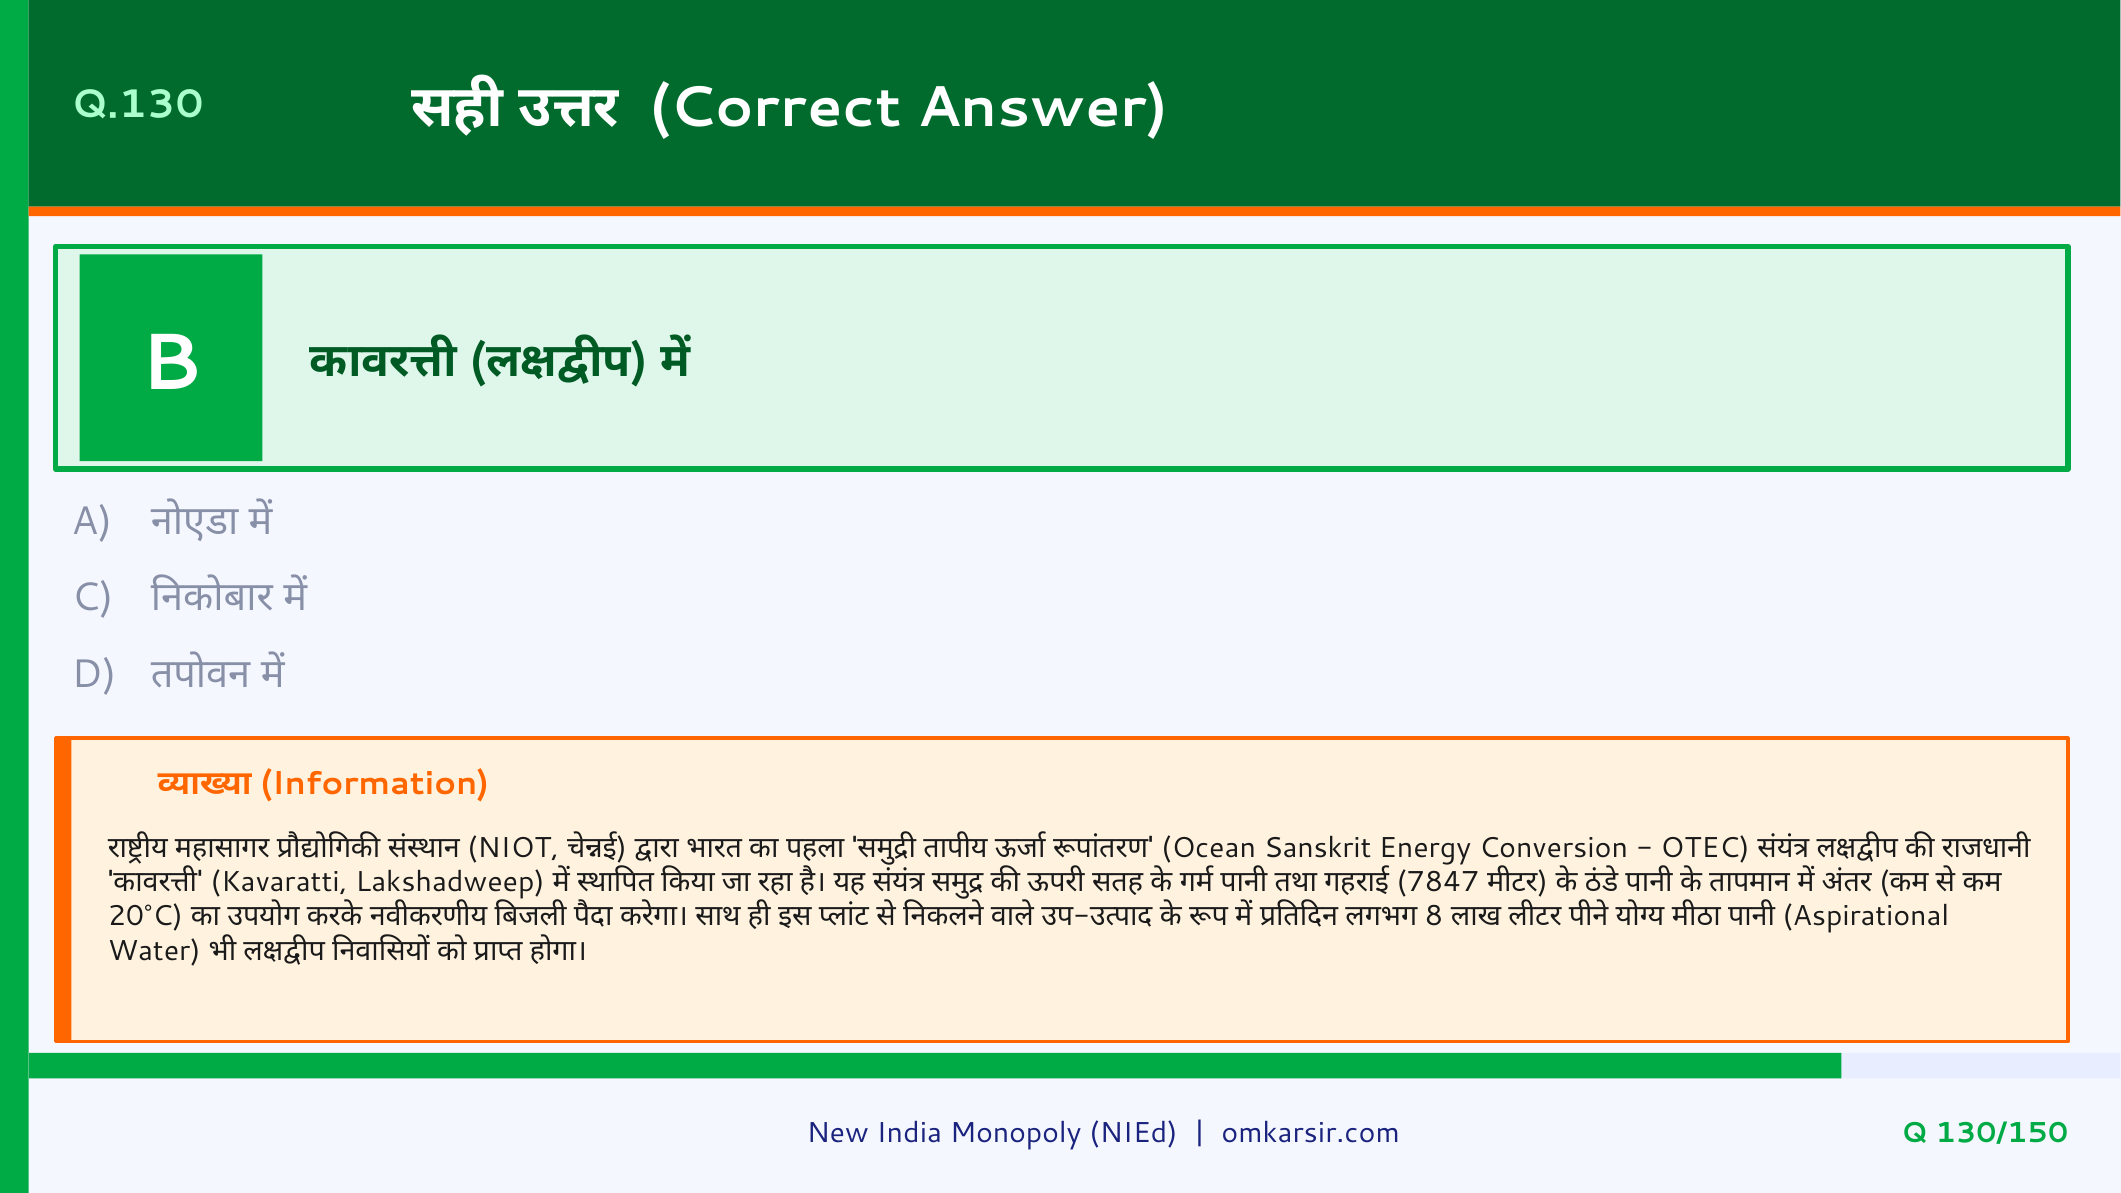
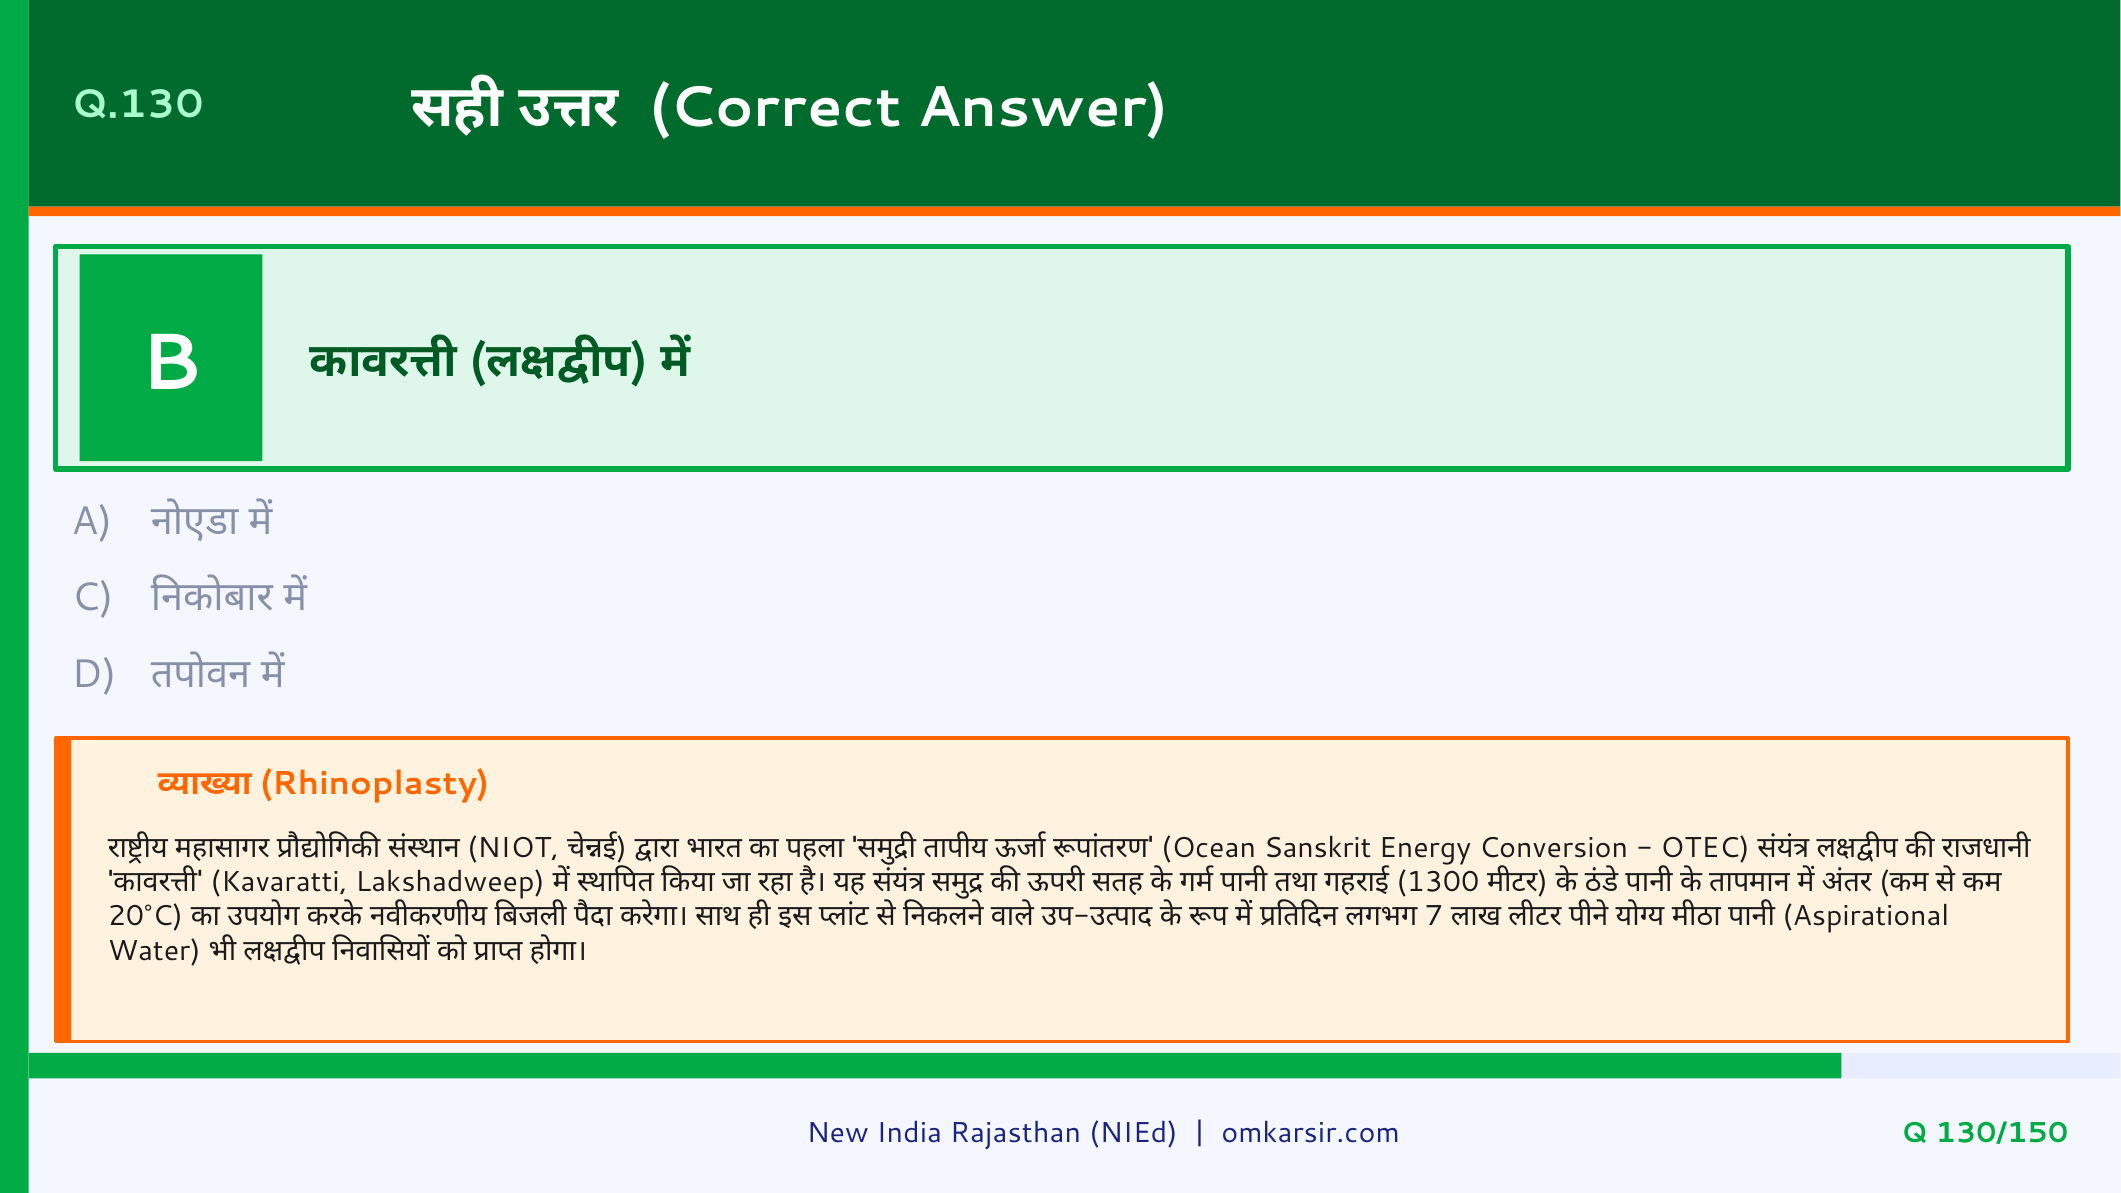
Information: Information -> Rhinoplasty (375, 783)
7847: 7847 -> 1300 (1438, 882)
8: 8 -> 7 (1434, 916)
Monopoly: Monopoly -> Rajasthan (1016, 1133)
